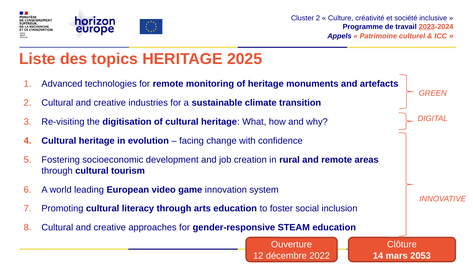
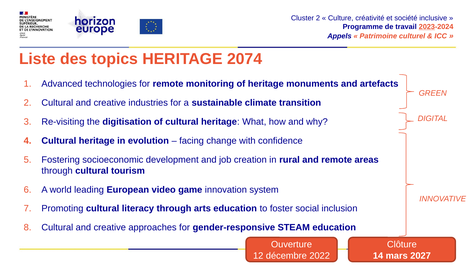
2025: 2025 -> 2074 (245, 59)
2053: 2053 -> 2027 (421, 256)
